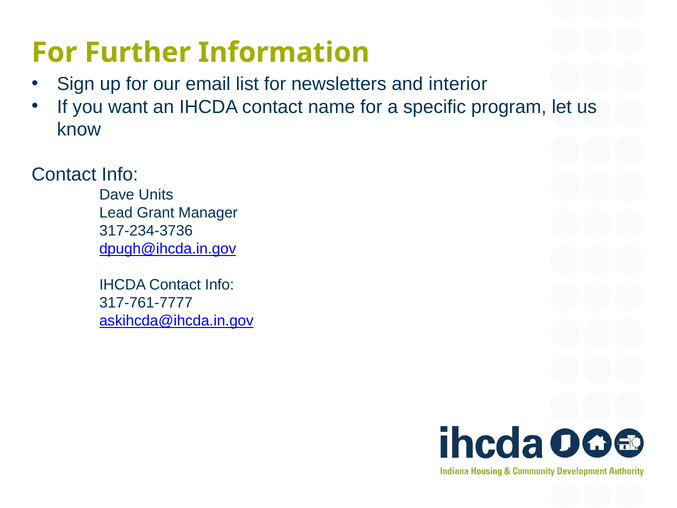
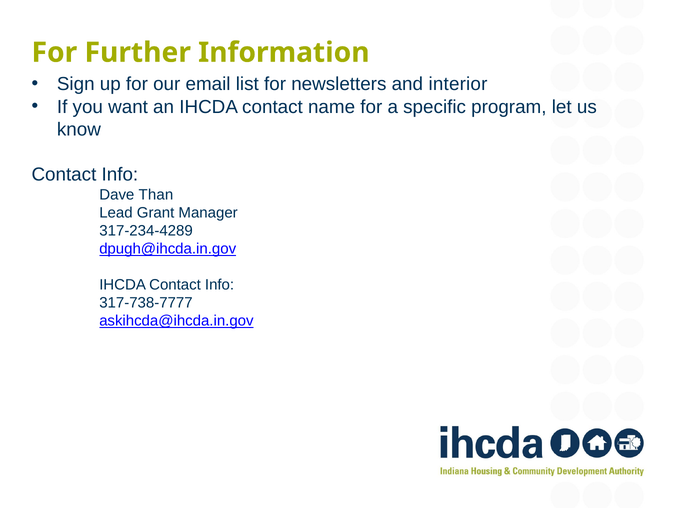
Units: Units -> Than (156, 195)
317-234-3736: 317-234-3736 -> 317-234-4289 (146, 231)
317-761-7777: 317-761-7777 -> 317-738-7777 (146, 303)
